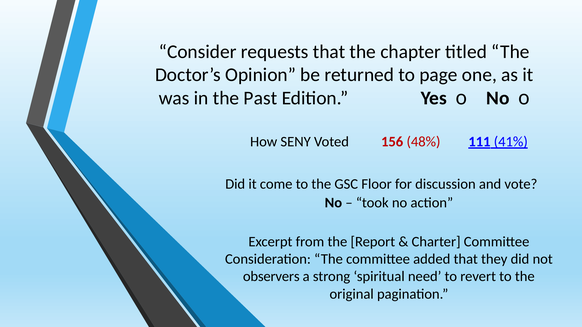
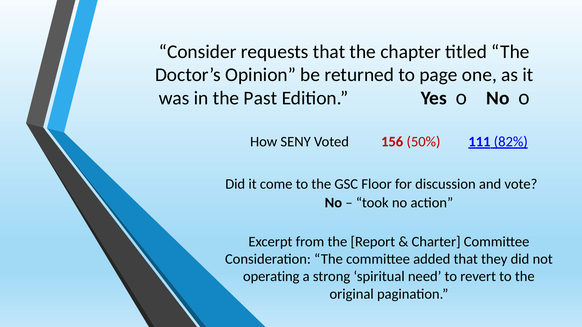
48%: 48% -> 50% (423, 142)
41%: 41% -> 82% (511, 142)
observers: observers -> operating (271, 277)
